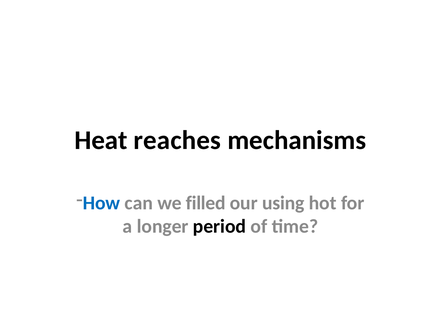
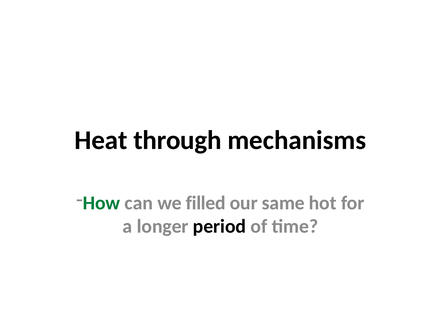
reaches: reaches -> through (177, 140)
How colour: blue -> green (101, 203)
using: using -> same (283, 203)
